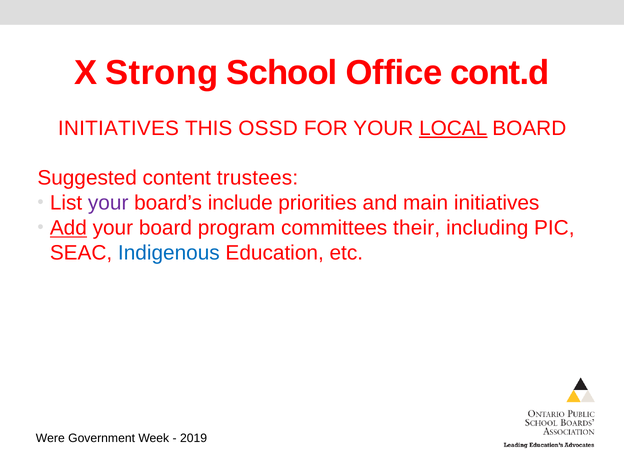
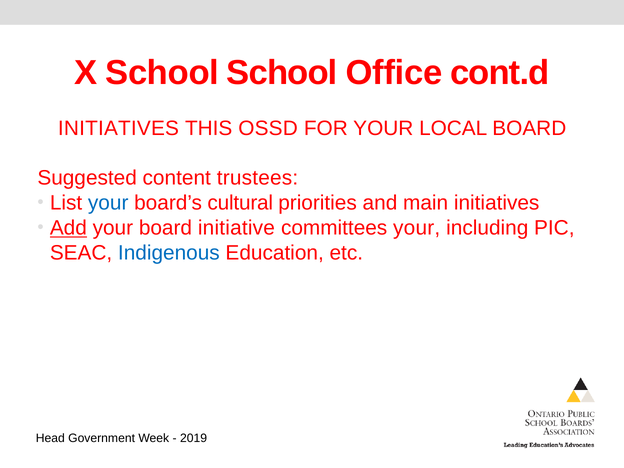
X Strong: Strong -> School (162, 73)
LOCAL underline: present -> none (453, 128)
your colour: purple -> blue (108, 203)
include: include -> cultural (240, 203)
program: program -> initiative (236, 228)
committees their: their -> your (417, 228)
Were: Were -> Head (50, 438)
